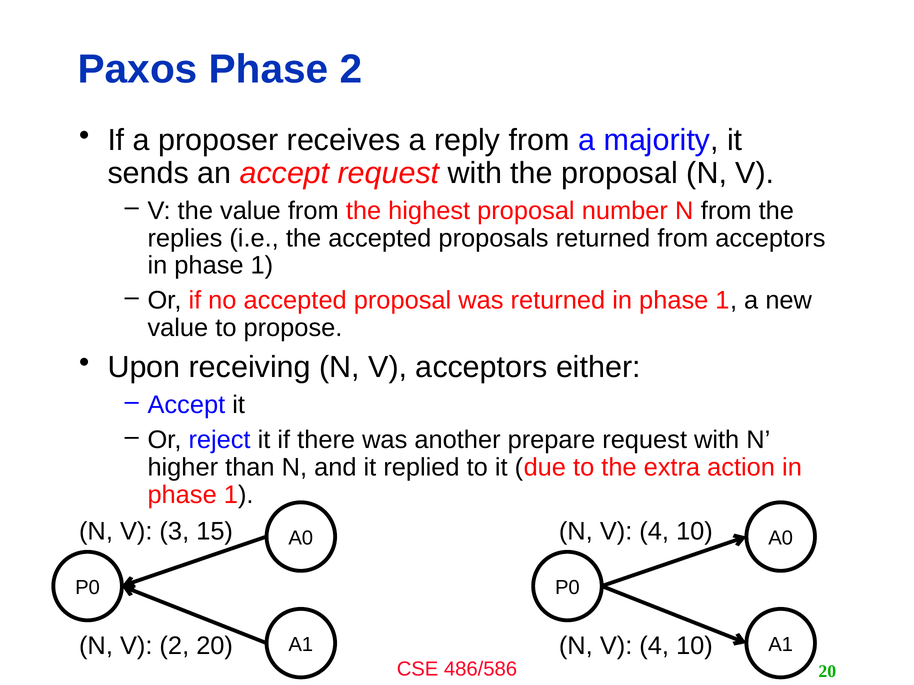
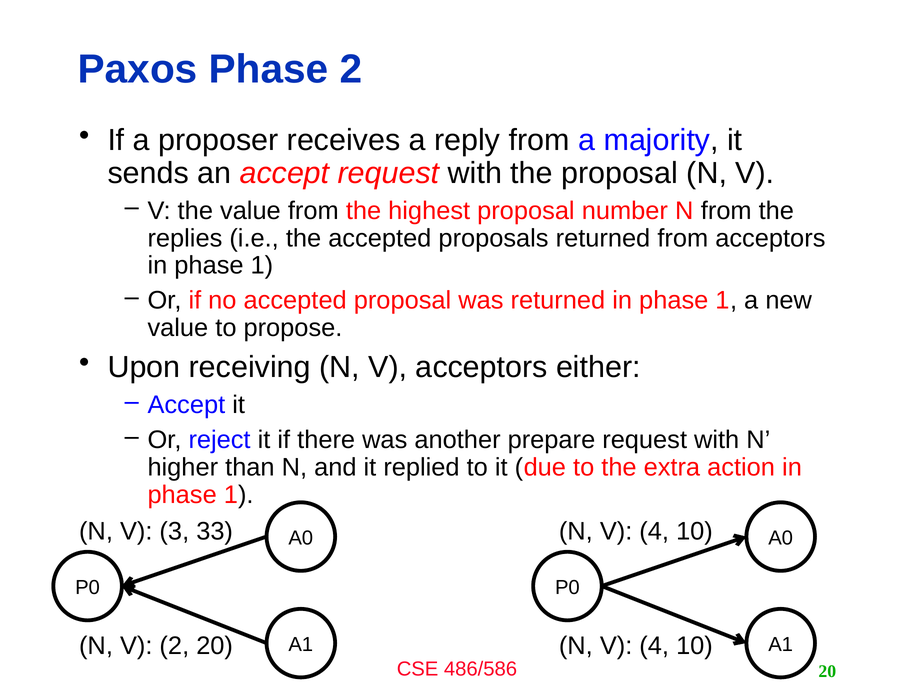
15: 15 -> 33 (215, 532)
